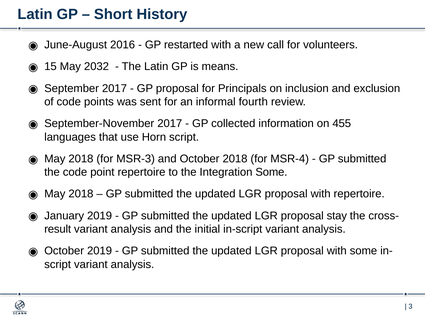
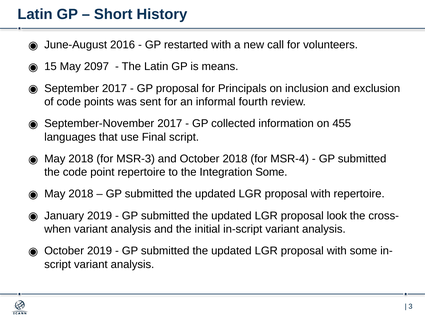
2032: 2032 -> 2097 (96, 67)
Horn: Horn -> Final (154, 137)
stay: stay -> look (337, 216)
result: result -> when (58, 229)
